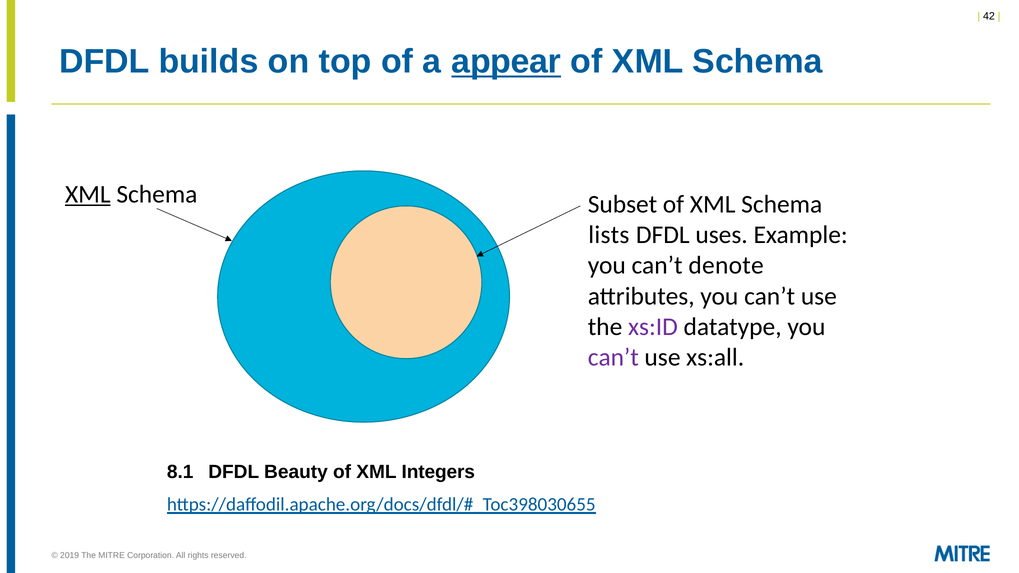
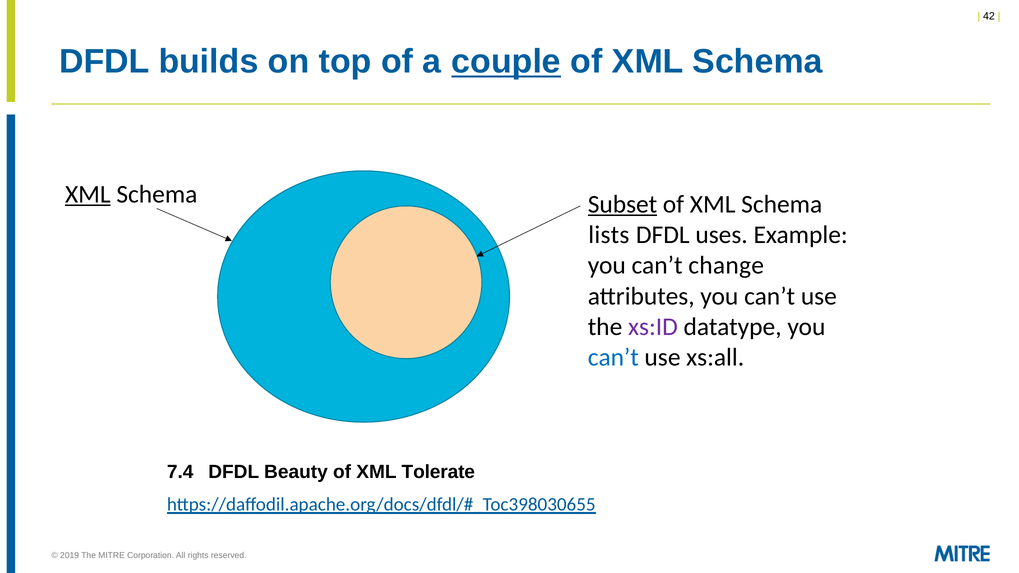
appear: appear -> couple (506, 62)
Subset underline: none -> present (622, 205)
denote: denote -> change (726, 266)
can’t colour: purple -> blue (613, 357)
8.1: 8.1 -> 7.4 (180, 472)
Integers: Integers -> Tolerate (438, 472)
